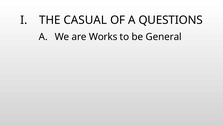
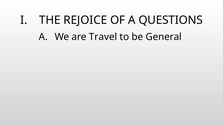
CASUAL: CASUAL -> REJOICE (85, 20)
Works: Works -> Travel (103, 37)
